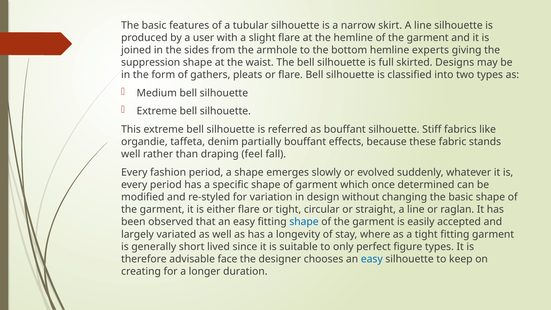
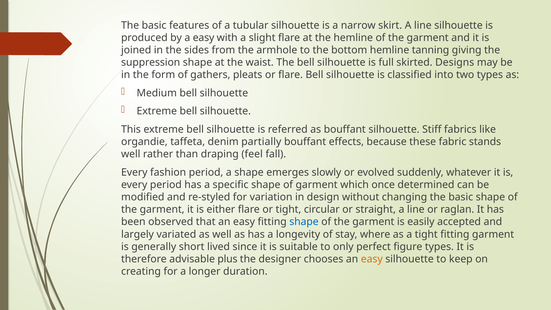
a user: user -> easy (204, 38)
experts: experts -> tanning (431, 50)
face: face -> plus (227, 259)
easy colour: blue -> orange (372, 259)
